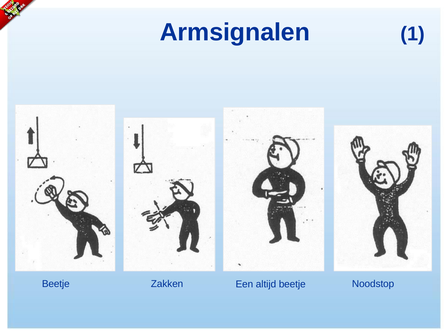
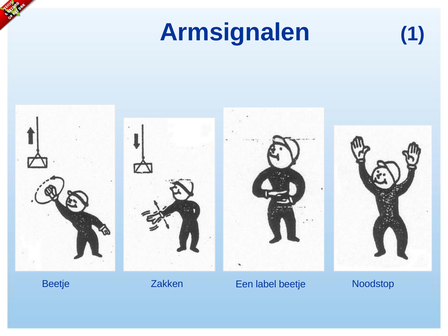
altijd: altijd -> label (266, 284)
